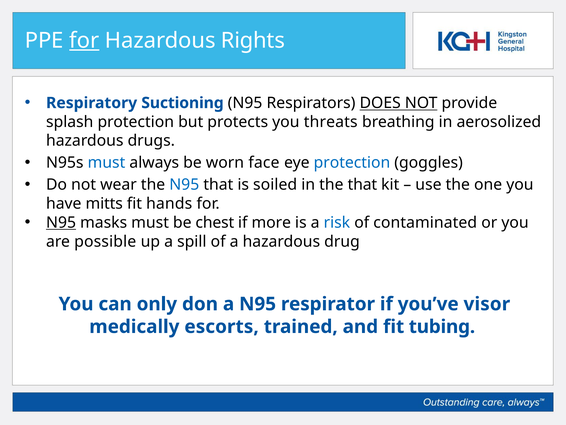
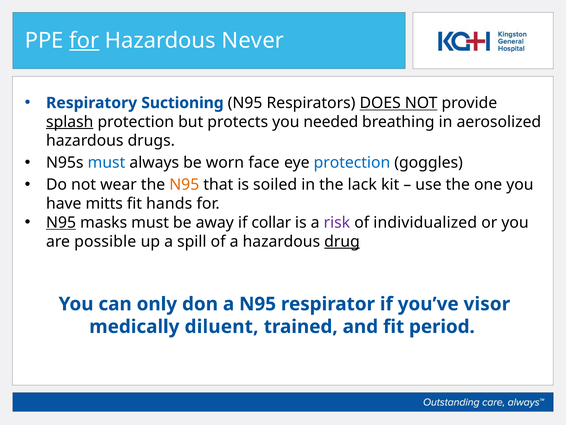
Rights: Rights -> Never (253, 41)
splash underline: none -> present (70, 122)
threats: threats -> needed (331, 122)
N95 colour: blue -> orange (184, 185)
the that: that -> lack (362, 185)
chest: chest -> away (215, 222)
more: more -> collar (271, 222)
risk colour: blue -> purple (337, 222)
contaminated: contaminated -> individualized (425, 222)
drug underline: none -> present (342, 241)
escorts: escorts -> diluent (222, 326)
tubing: tubing -> period (442, 326)
